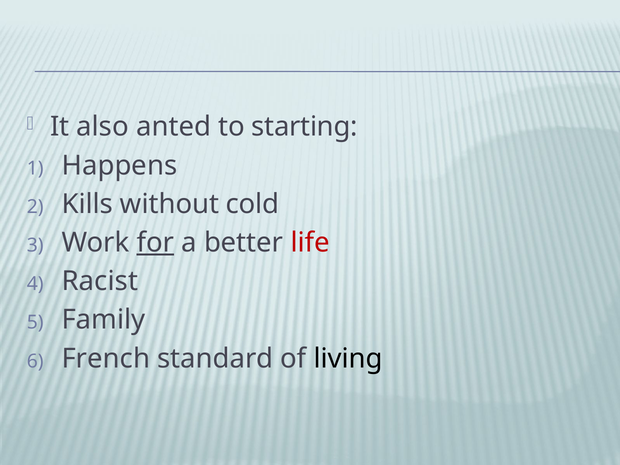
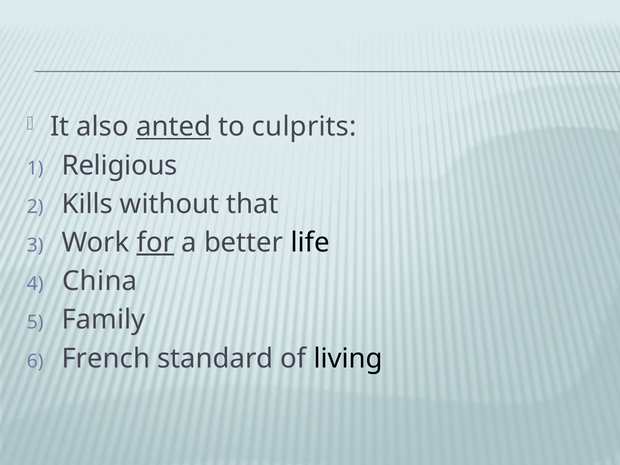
anted underline: none -> present (174, 127)
starting: starting -> culprits (304, 127)
Happens: Happens -> Religious (120, 165)
cold: cold -> that (252, 204)
life colour: red -> black (310, 243)
Racist: Racist -> China (100, 281)
